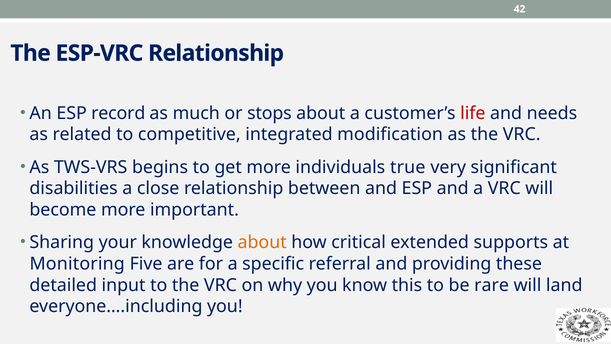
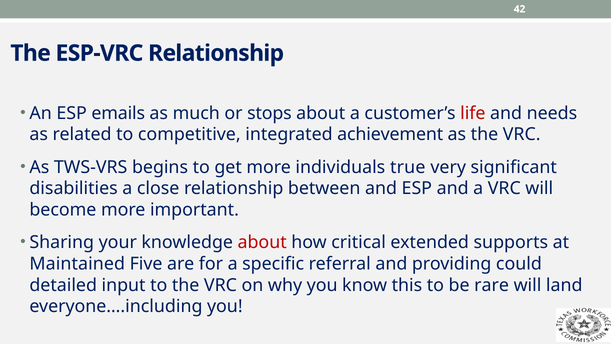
record: record -> emails (118, 113)
modification: modification -> achievement (390, 134)
about colour: orange -> red (262, 242)
Monitoring: Monitoring -> Maintained (77, 264)
these: these -> could (519, 264)
